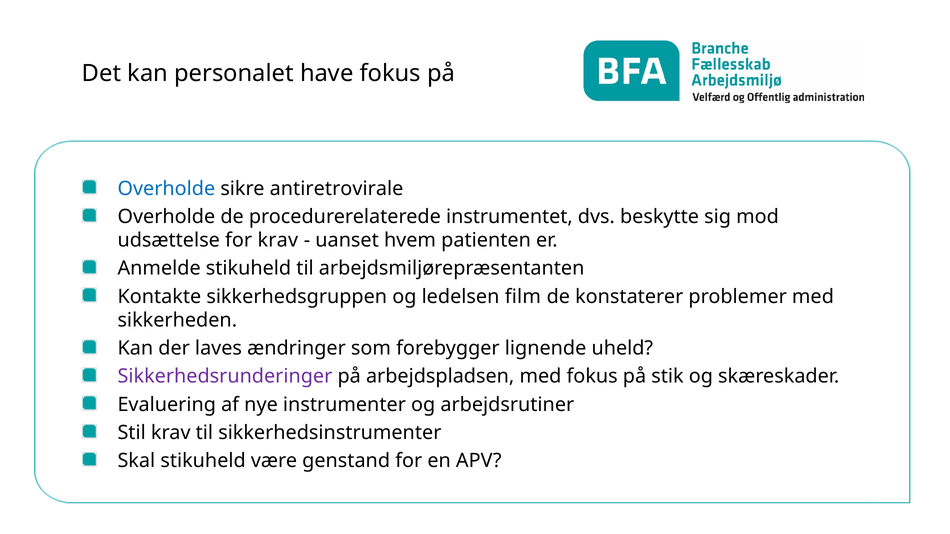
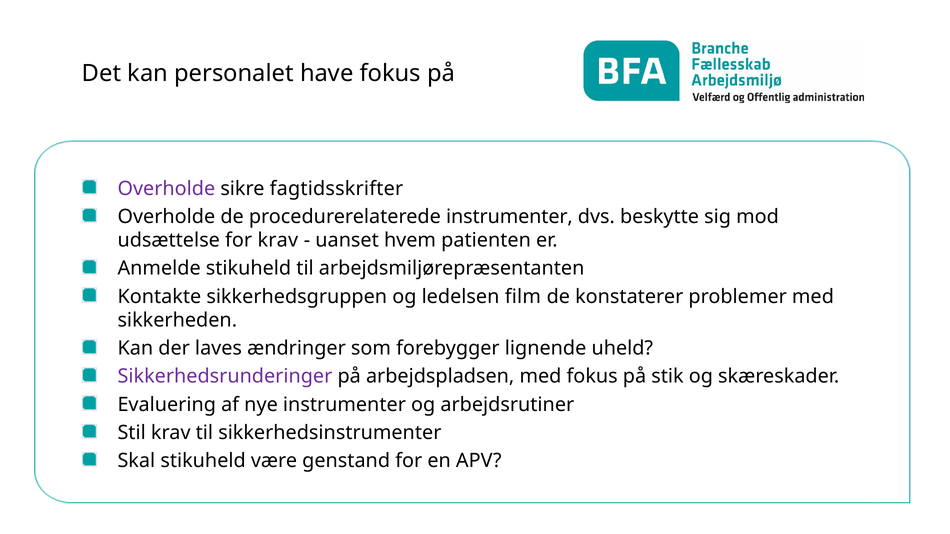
Overholde colour: blue -> purple (166, 189)
antiretrovirale: antiretrovirale -> fagtidsskrifter (336, 189)
procedurerelaterede instrumentet: instrumentet -> instrumenter (509, 217)
